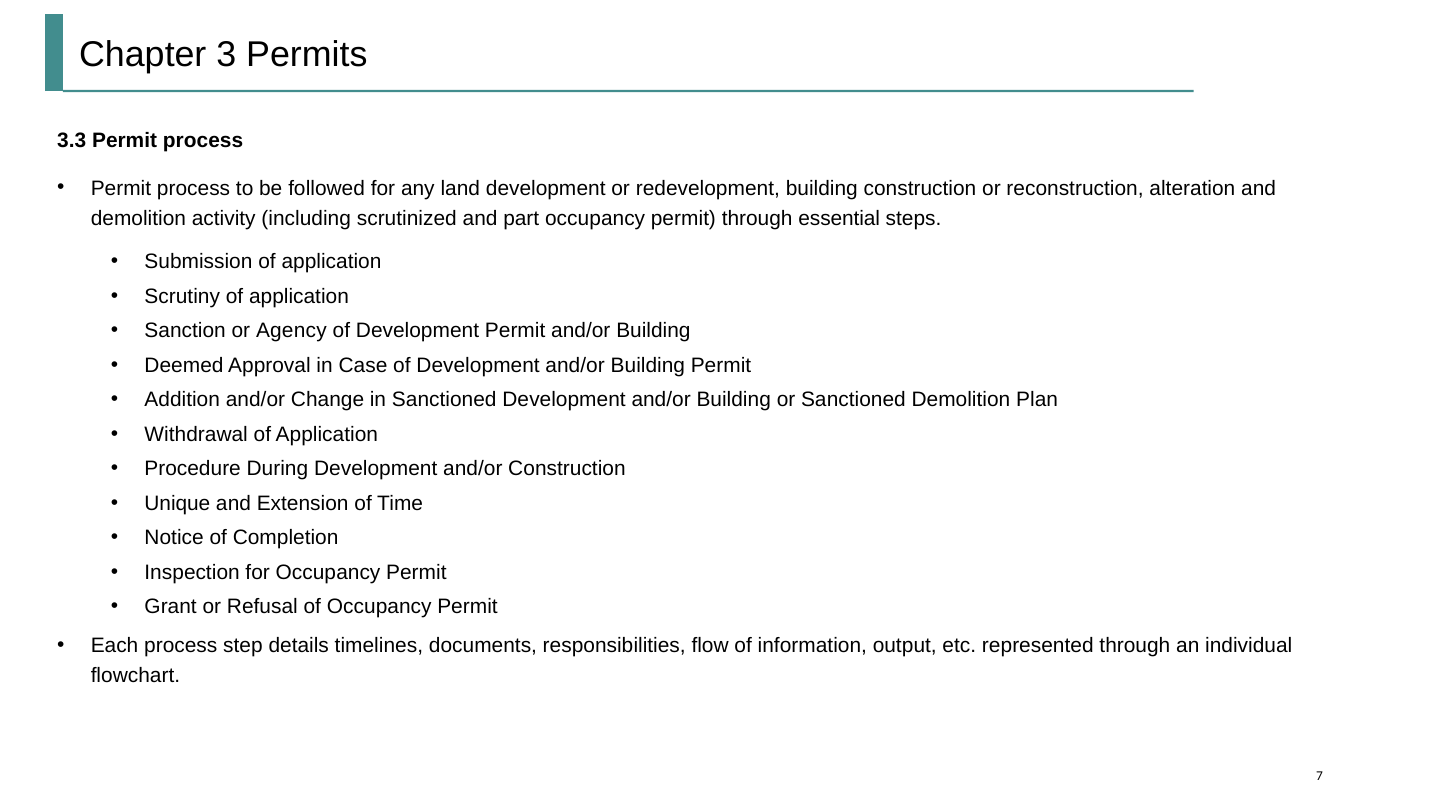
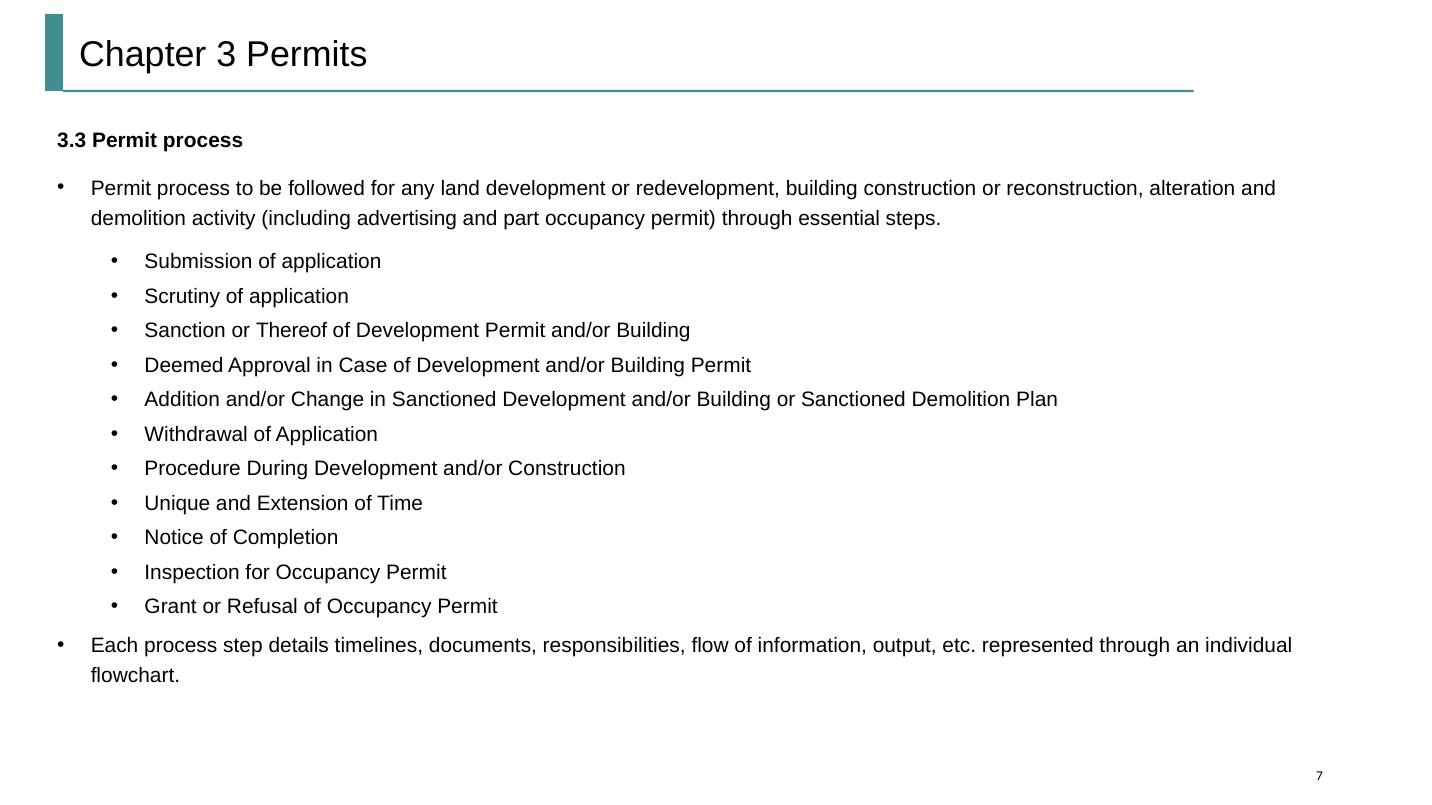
scrutinized: scrutinized -> advertising (407, 218)
Agency: Agency -> Thereof (292, 331)
